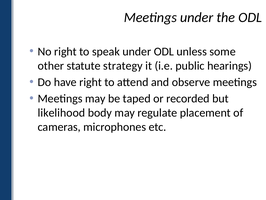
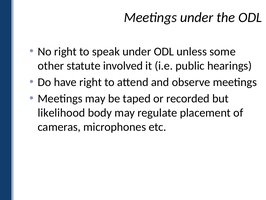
strategy: strategy -> involved (123, 66)
